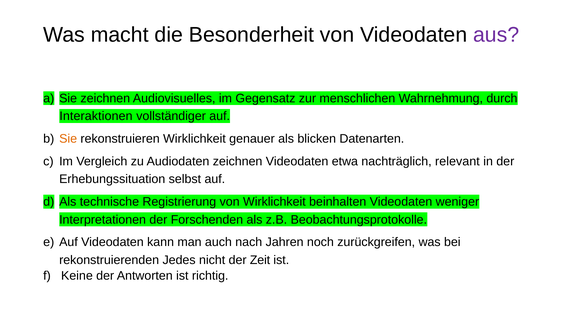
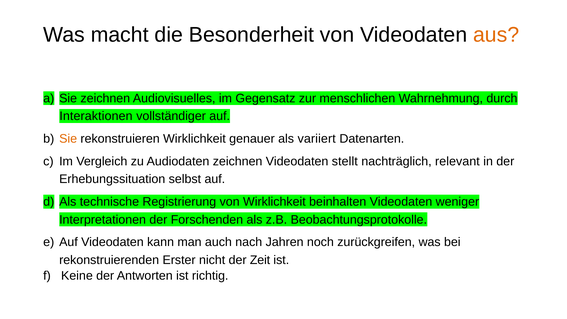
aus colour: purple -> orange (496, 35)
blicken: blicken -> variiert (317, 139)
etwa: etwa -> stellt (345, 161)
Jedes: Jedes -> Erster (179, 260)
